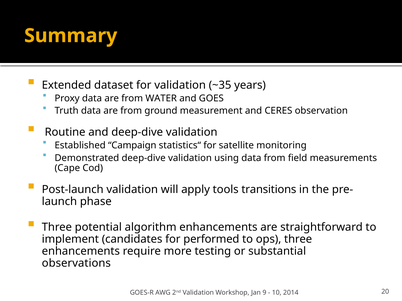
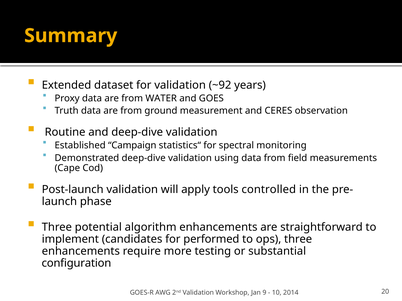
~35: ~35 -> ~92 (220, 85)
satellite: satellite -> spectral (236, 146)
transitions: transitions -> controlled (269, 190)
observations: observations -> configuration (76, 264)
